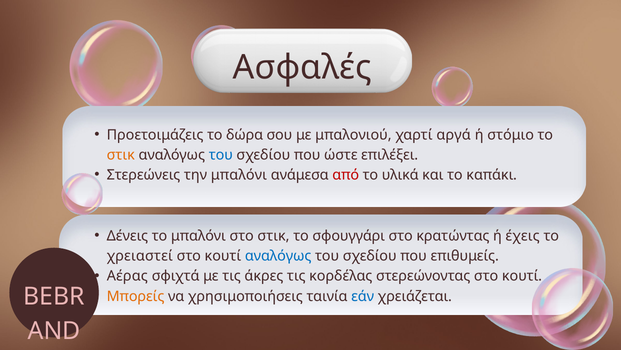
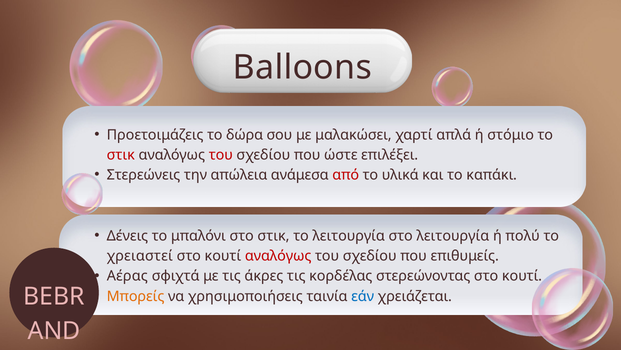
Ασφαλές: Ασφαλές -> Balloons (302, 68)
μπαλονιού: μπαλονιού -> μαλακώσει (353, 135)
αργά: αργά -> απλά (454, 135)
στικ colour: orange -> red (121, 155)
του colour: blue -> red (221, 155)
την μπαλόνι: μπαλόνι -> απώλεια (239, 175)
το σφουγγάρι: σφουγγάρι -> λειτουργία (349, 235)
στο κρατώντας: κρατώντας -> λειτουργία (453, 235)
έχεις: έχεις -> πολύ (523, 235)
αναλόγως colour: blue -> red (278, 256)
